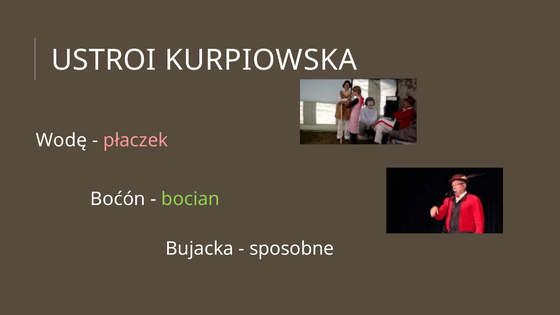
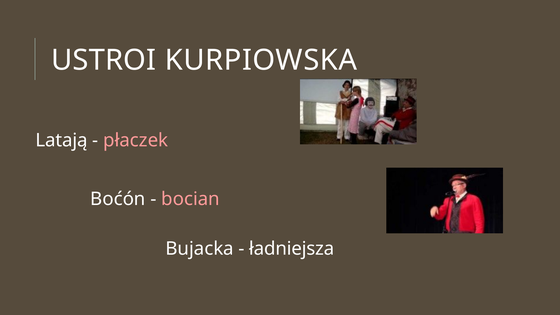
Wodę: Wodę -> Latają (61, 140)
bocian colour: light green -> pink (191, 199)
sposobne: sposobne -> ładniejsza (292, 249)
